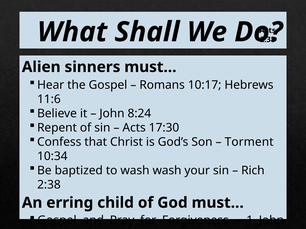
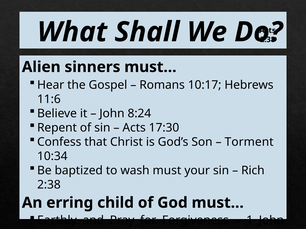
wash wash: wash -> must (167, 171)
Gospel: Gospel -> Earthly (57, 221)
